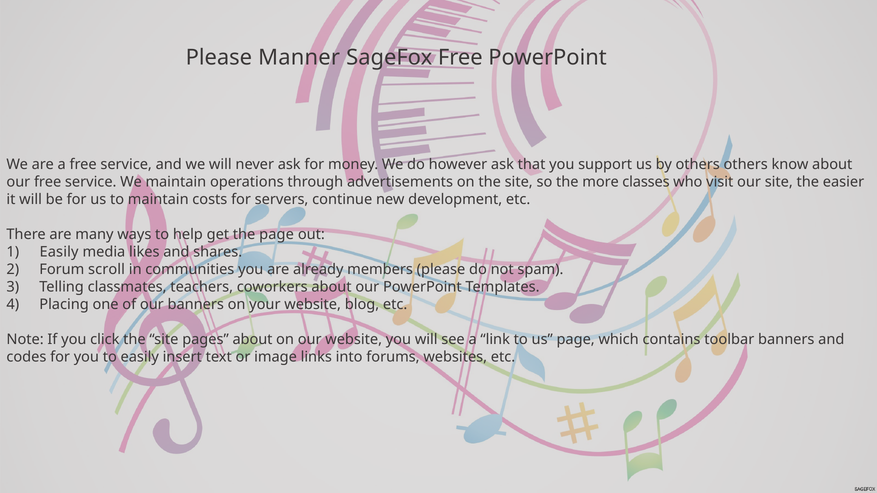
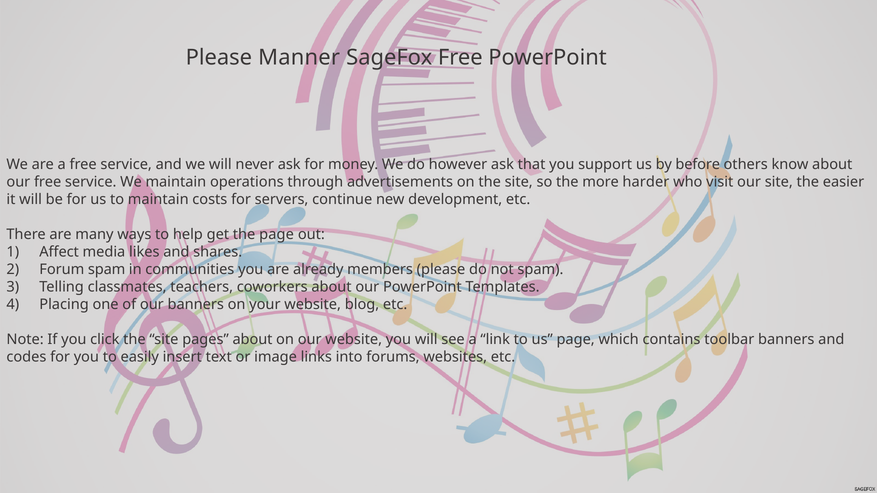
by others: others -> before (698, 164)
classes: classes -> harder (646, 182)
Easily: Easily -> Affect (59, 252)
Forum scroll: scroll -> spam (107, 270)
